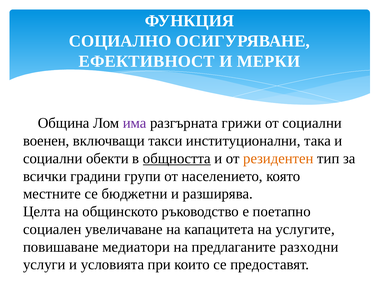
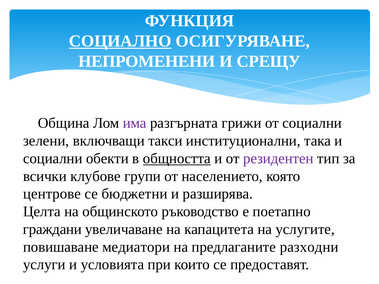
СОЦИАЛНО underline: none -> present (120, 41)
ЕФЕКТИВНОСТ: ЕФЕКТИВНОСТ -> НЕПРОМЕНЕНИ (147, 61)
МЕРКИ: МЕРКИ -> СРЕЩУ (269, 61)
военен: военен -> зелени (46, 141)
резидентен colour: orange -> purple (278, 159)
градини: градини -> клубове (96, 176)
местните: местните -> центрове (52, 194)
социален: социален -> граждани (52, 229)
